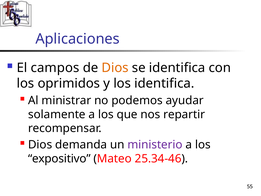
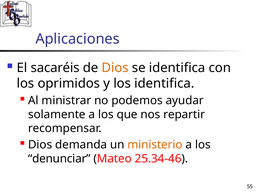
campos: campos -> sacaréis (55, 68)
ministerio colour: purple -> orange (155, 144)
expositivo: expositivo -> denunciar (59, 158)
